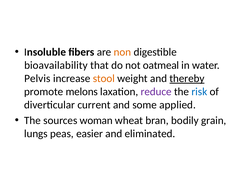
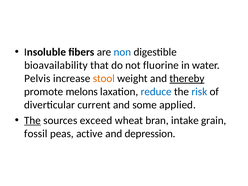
non colour: orange -> blue (122, 52)
oatmeal: oatmeal -> fluorine (161, 65)
reduce colour: purple -> blue (156, 92)
The underline: none -> present (33, 120)
woman: woman -> exceed (96, 120)
bodily: bodily -> intake (185, 120)
lungs: lungs -> fossil (36, 134)
easier: easier -> active (90, 134)
eliminated: eliminated -> depression (150, 134)
